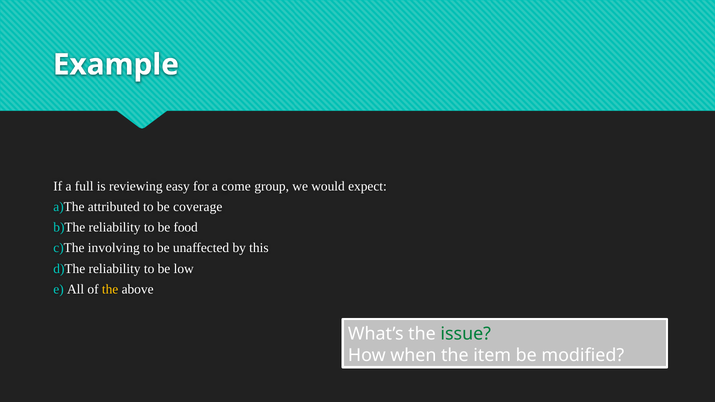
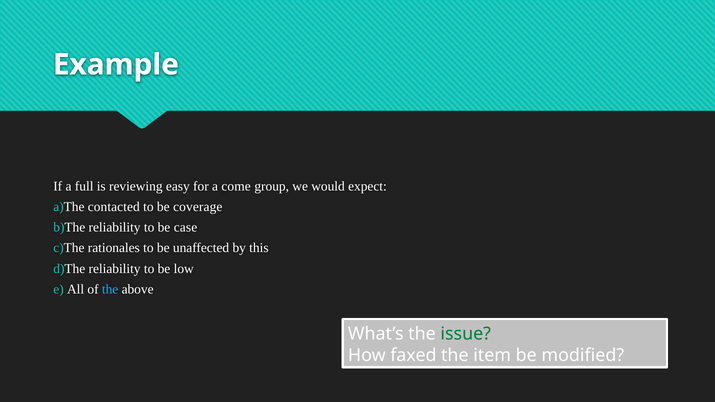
attributed: attributed -> contacted (114, 207)
food: food -> case (185, 228)
involving: involving -> rationales (114, 248)
the colour: yellow -> light blue (110, 289)
when: when -> faxed (413, 355)
